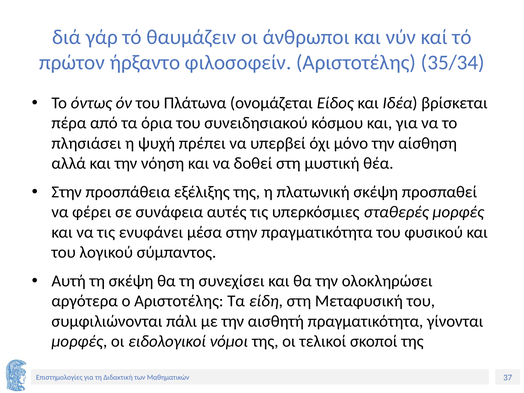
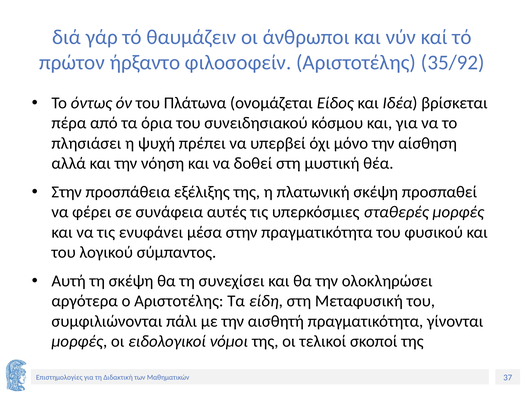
35/34: 35/34 -> 35/92 (453, 63)
